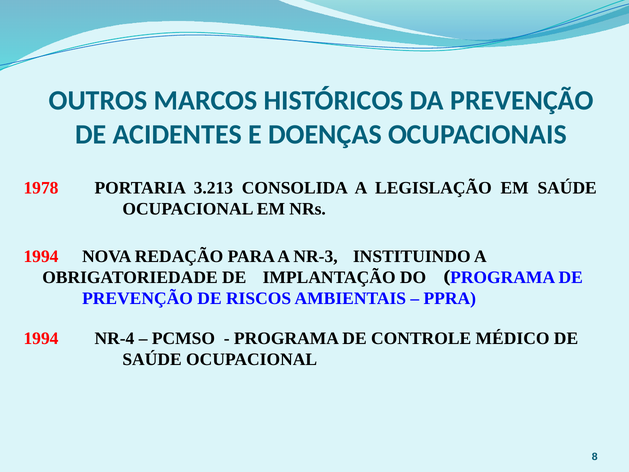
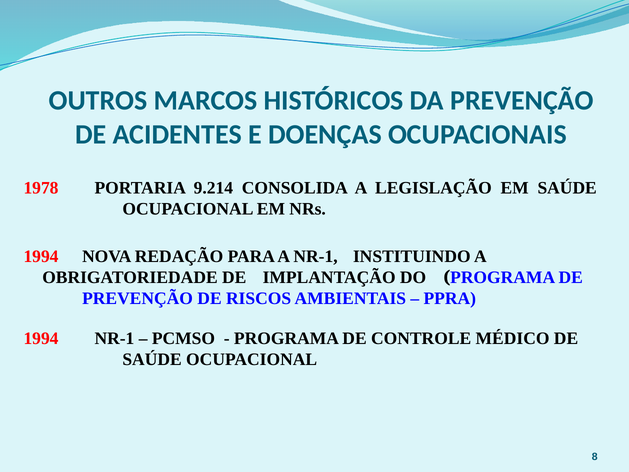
3.213: 3.213 -> 9.214 (213, 188)
A NR-3: NR-3 -> NR-1 (316, 256)
1994 NR-4: NR-4 -> NR-1 (114, 338)
